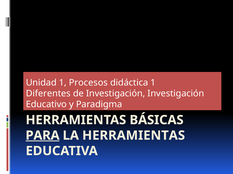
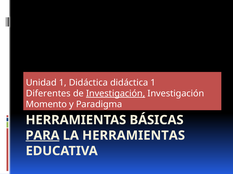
1 Procesos: Procesos -> Didáctica (88, 83)
Investigación underline: none -> present (116, 94)
Educativo: Educativo -> Momento (46, 105)
